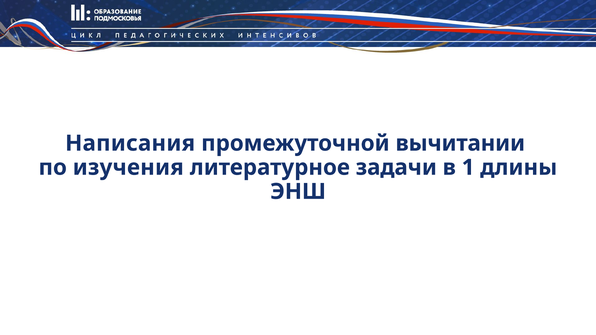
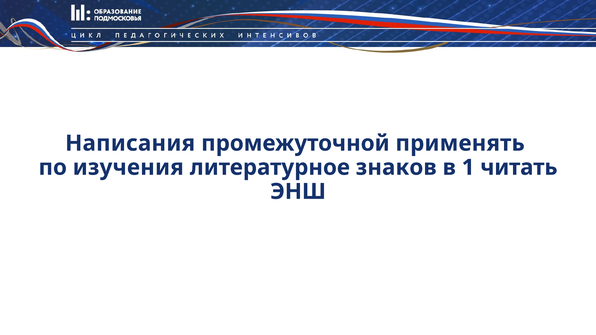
вычитании: вычитании -> применять (460, 143)
задачи: задачи -> знаков (396, 168)
длины: длины -> читать (519, 168)
